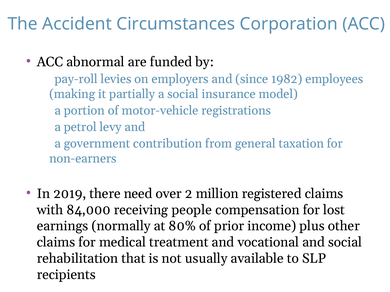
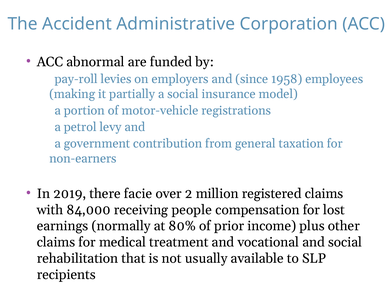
Circumstances: Circumstances -> Administrative (176, 24)
1982: 1982 -> 1958 (287, 79)
need: need -> facie (138, 194)
